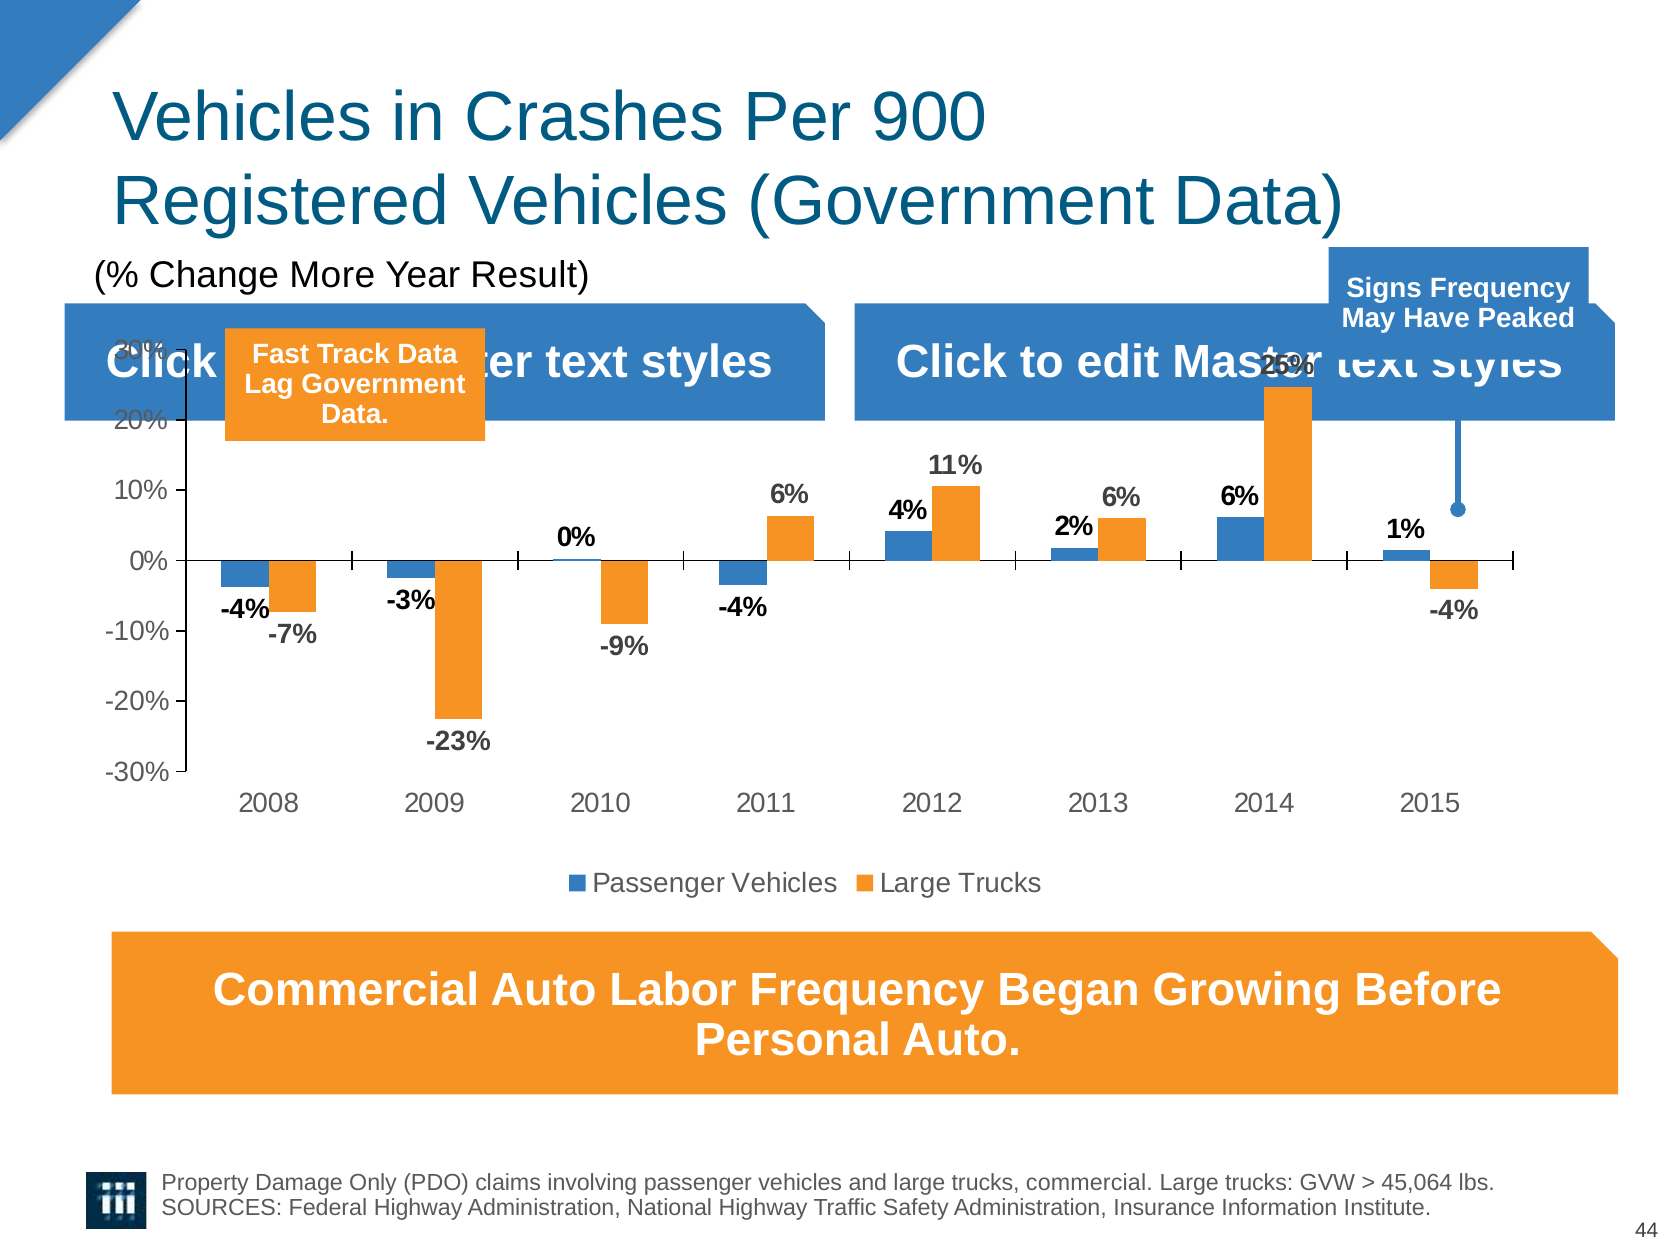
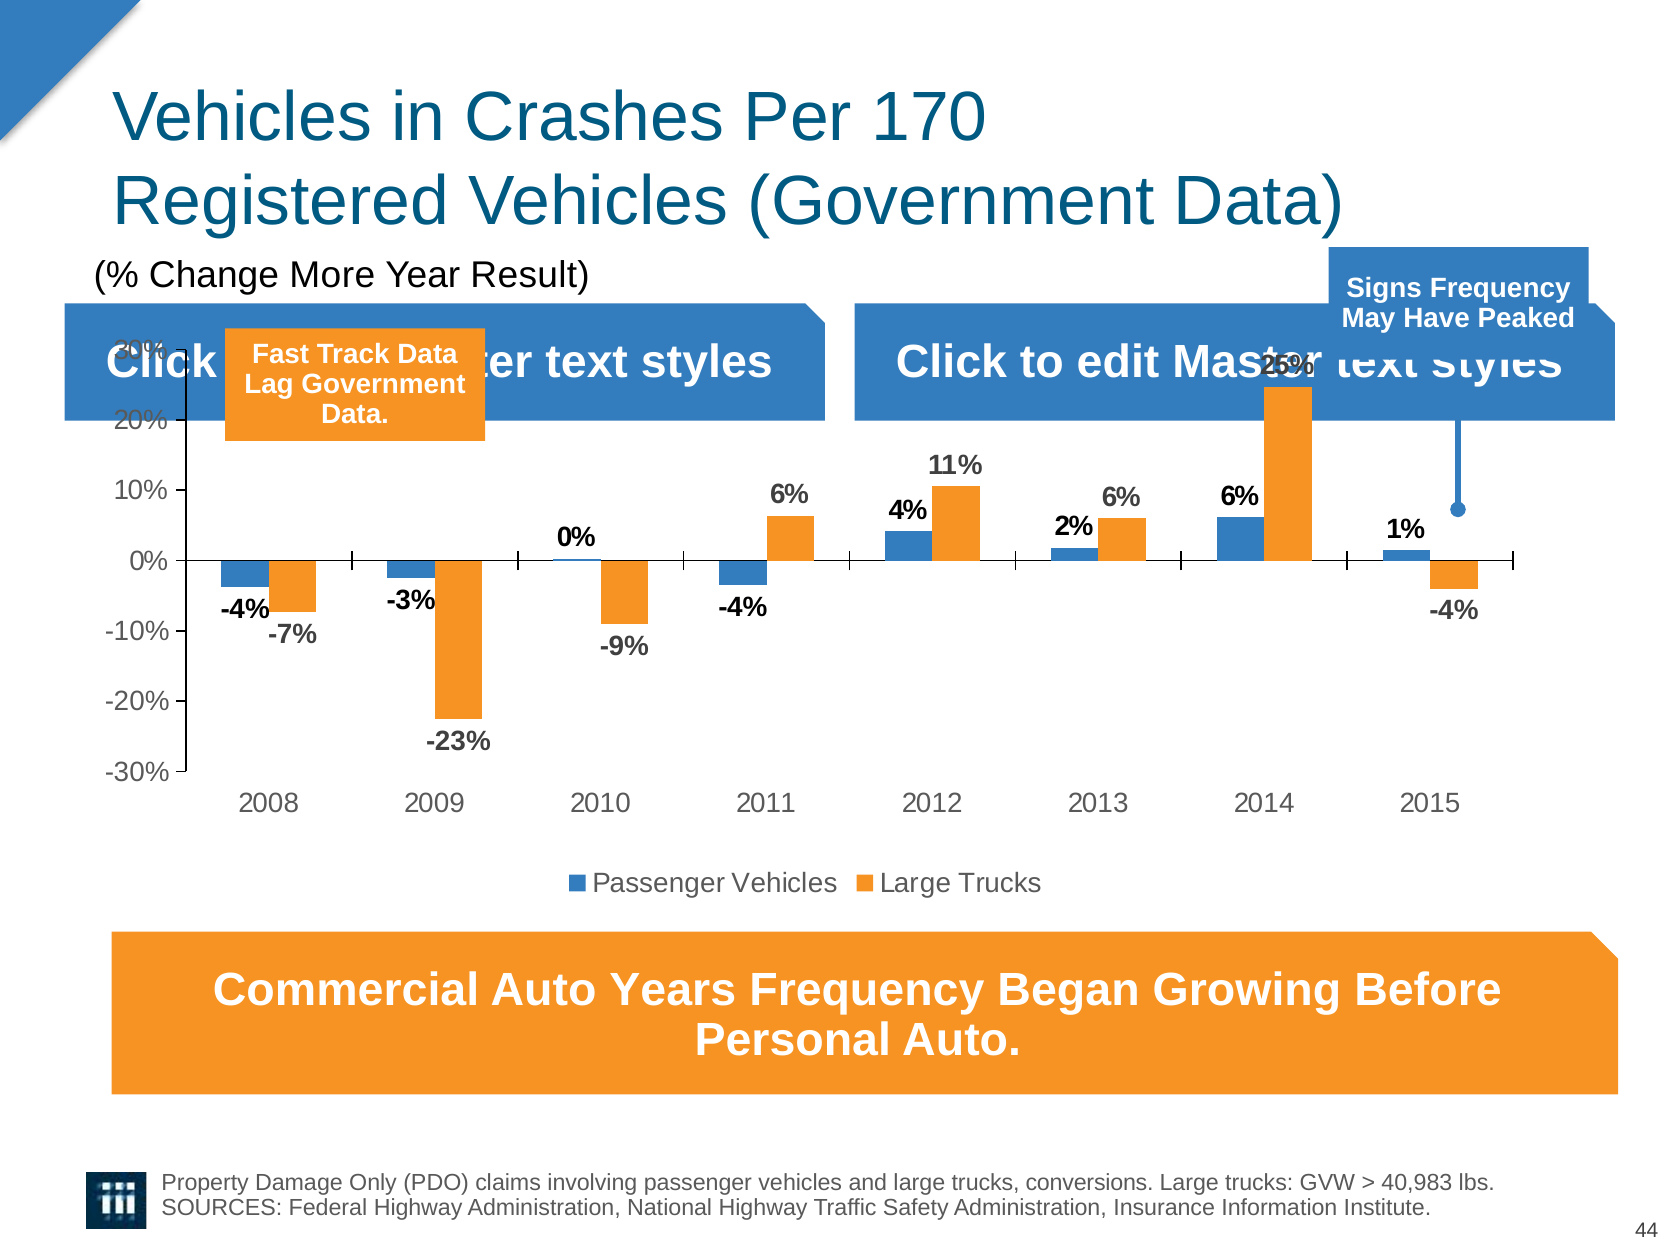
900: 900 -> 170 (930, 118)
Labor: Labor -> Years (673, 990)
trucks commercial: commercial -> conversions (1090, 1182)
45,064: 45,064 -> 40,983 (1417, 1182)
